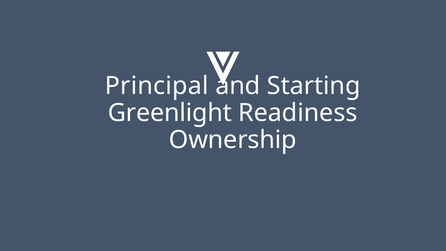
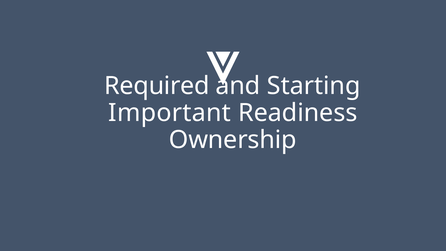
Principal: Principal -> Required (157, 86)
Greenlight: Greenlight -> Important (170, 113)
